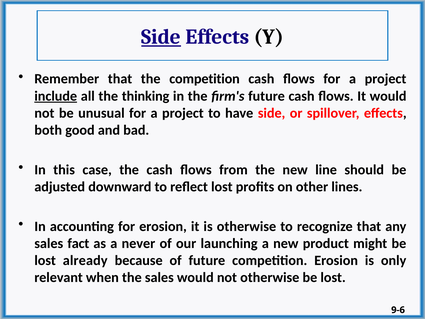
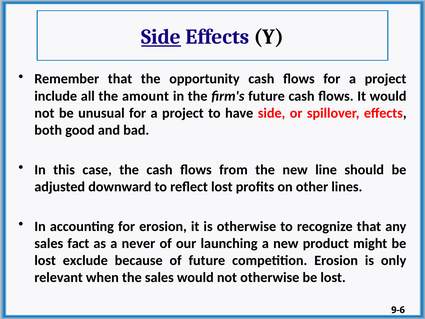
the competition: competition -> opportunity (204, 79)
include underline: present -> none (56, 96)
thinking: thinking -> amount (145, 96)
already: already -> exclude (85, 260)
